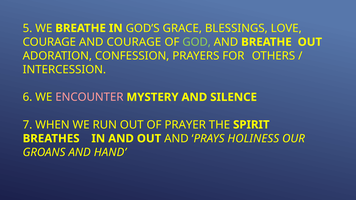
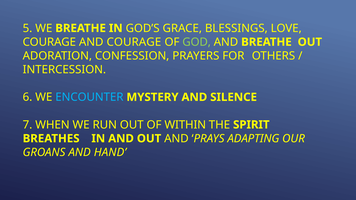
ENCOUNTER colour: pink -> light blue (89, 97)
PRAYER: PRAYER -> WITHIN (185, 125)
HOLINESS: HOLINESS -> ADAPTING (253, 139)
